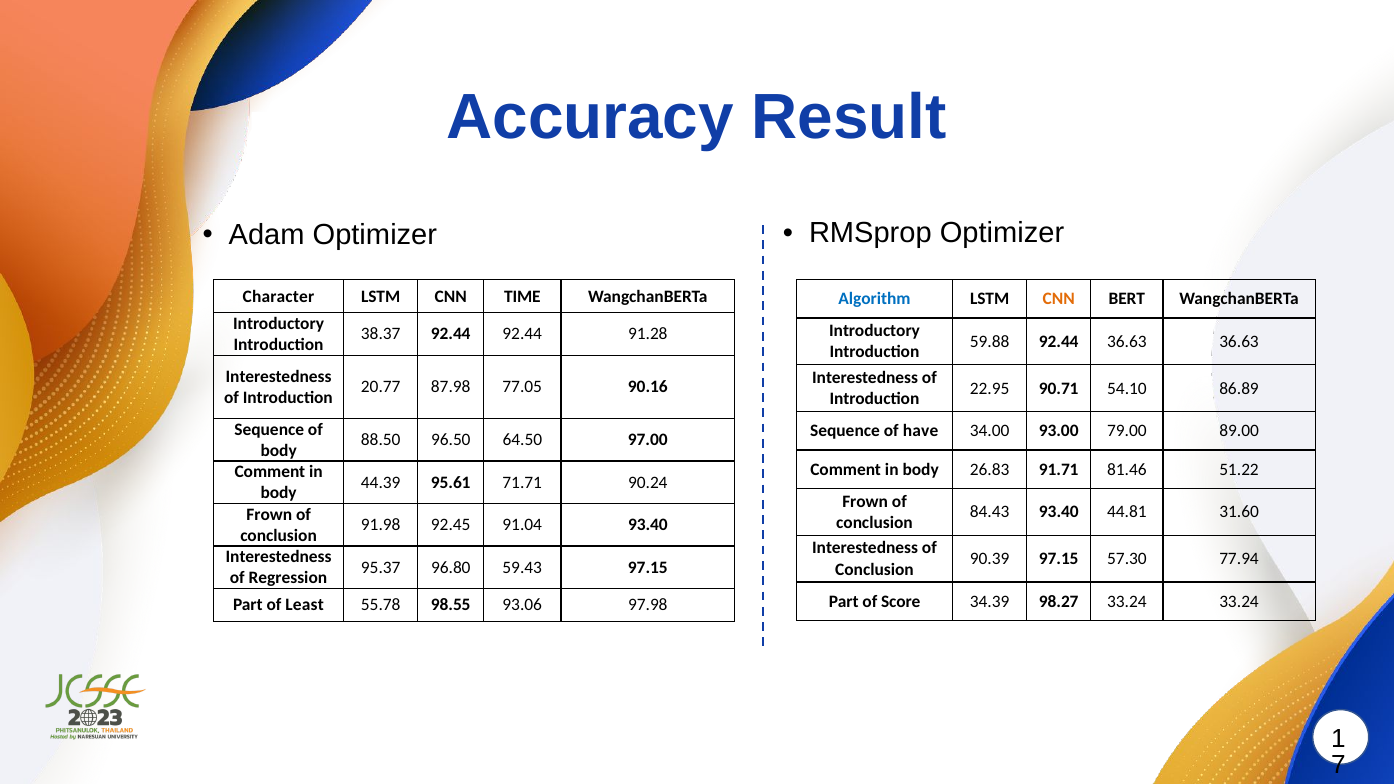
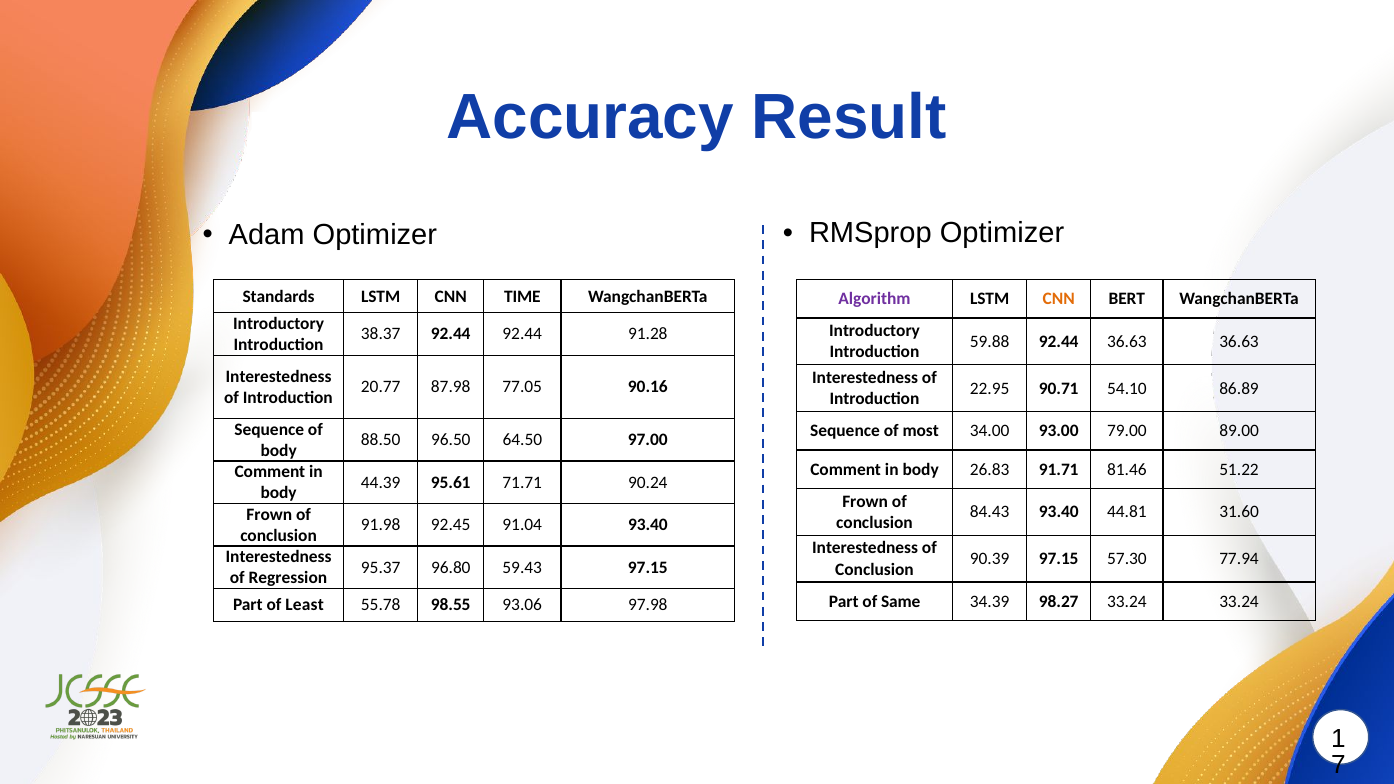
Character: Character -> Standards (279, 296)
Algorithm colour: blue -> purple (874, 299)
have: have -> most (921, 431)
Score: Score -> Same (901, 601)
